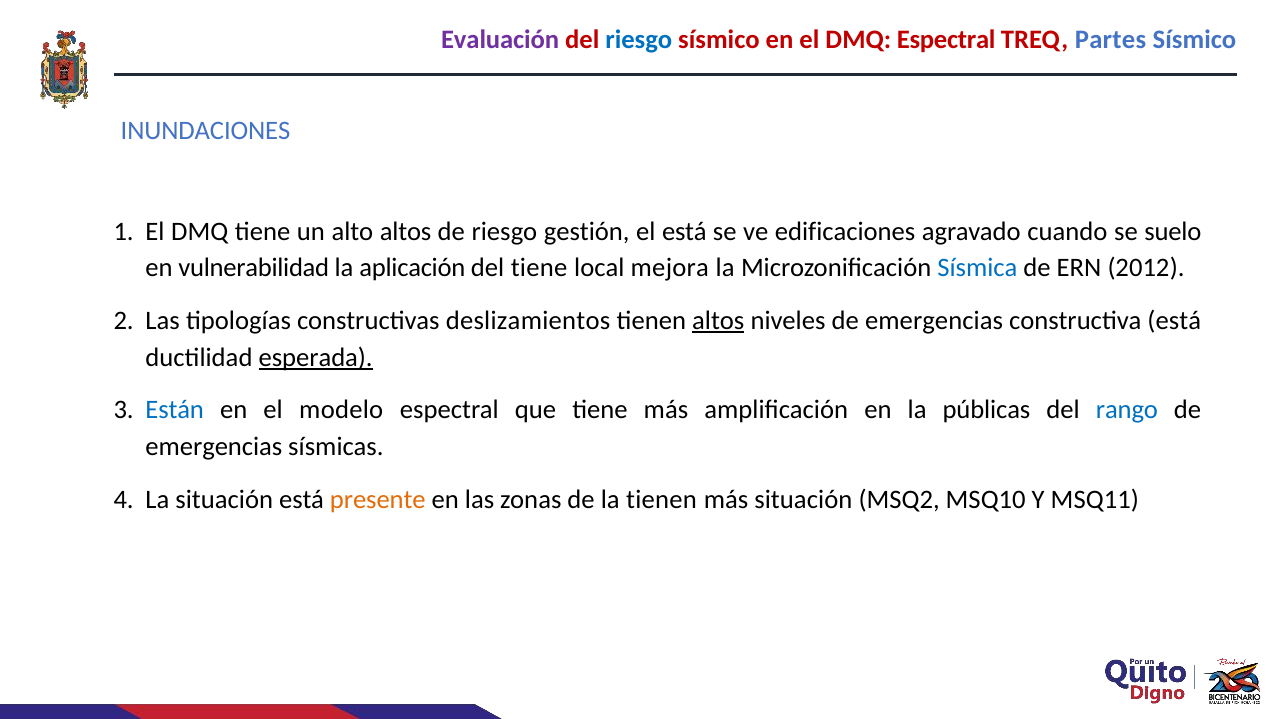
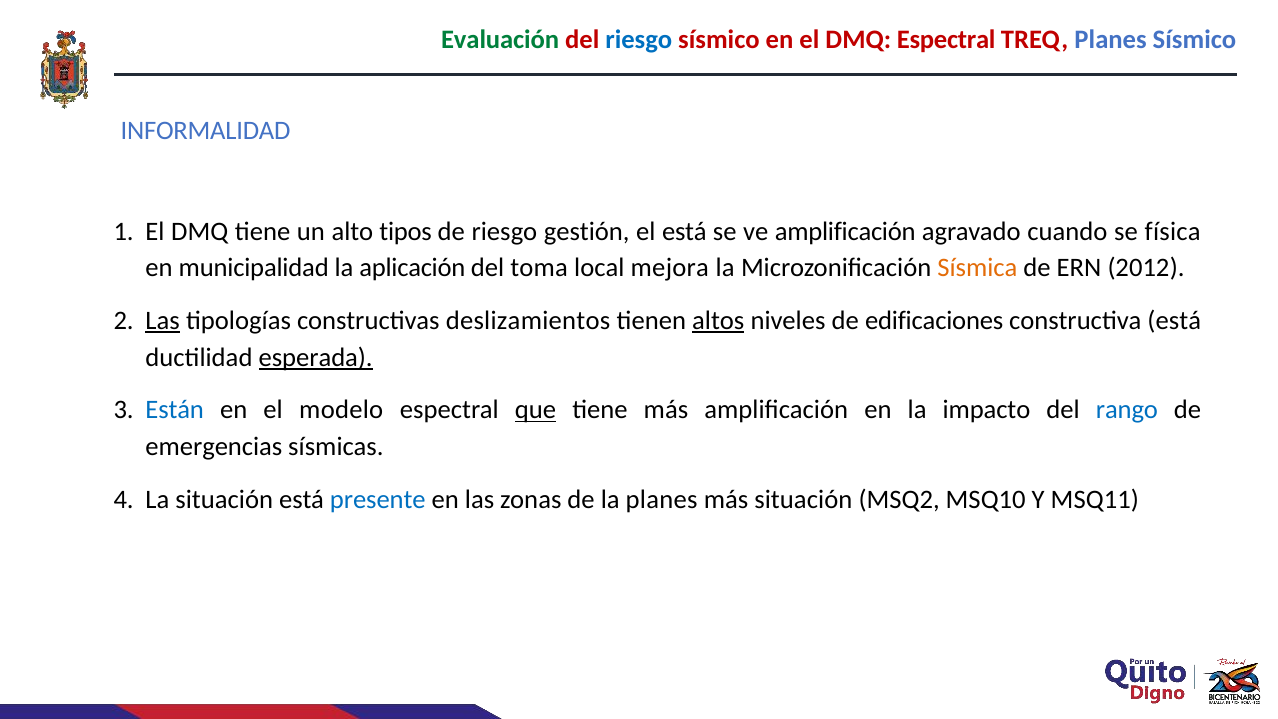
Evaluación colour: purple -> green (500, 39)
TREQ Partes: Partes -> Planes (1111, 39)
INUNDACIONES: INUNDACIONES -> INFORMALIDAD (206, 131)
alto altos: altos -> tipos (406, 231)
ve edificaciones: edificaciones -> amplificación (845, 231)
suelo: suelo -> física (1173, 231)
vulnerabilidad: vulnerabilidad -> municipalidad (254, 268)
del tiene: tiene -> toma (539, 268)
Sísmica colour: blue -> orange (977, 268)
Las underline: none -> present (163, 321)
niveles de emergencias: emergencias -> edificaciones (934, 321)
que underline: none -> present (535, 410)
públicas: públicas -> impacto (986, 410)
presente colour: orange -> blue (378, 500)
la tienen: tienen -> planes (662, 500)
